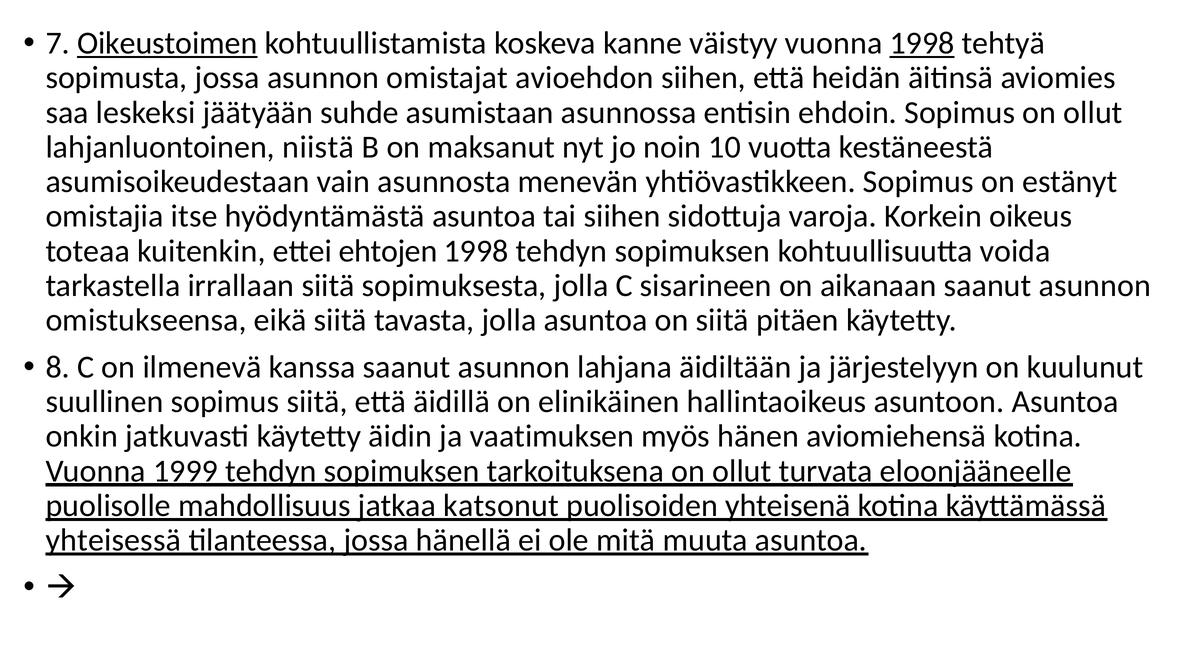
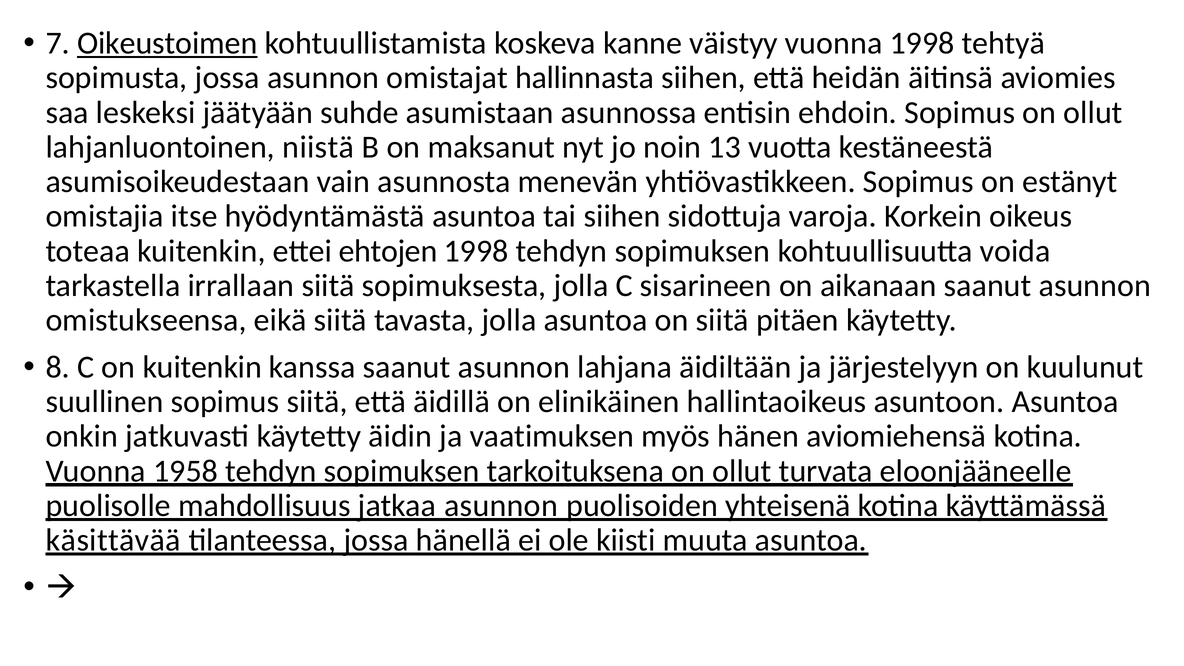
1998 underline: present -> none (922, 43)
avioehdon: avioehdon -> hallinnasta (585, 78)
10: 10 -> 13 (725, 147)
on ilmenevä: ilmenevä -> kuitenkin (202, 367)
1999: 1999 -> 1958 (186, 471)
jatkaa katsonut: katsonut -> asunnon (501, 506)
yhteisessä: yhteisessä -> käsittävää (113, 540)
mitä: mitä -> kiisti (626, 540)
